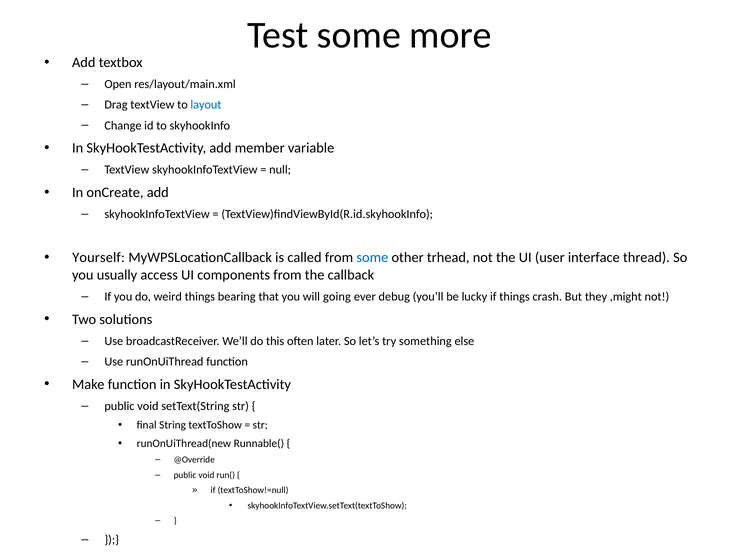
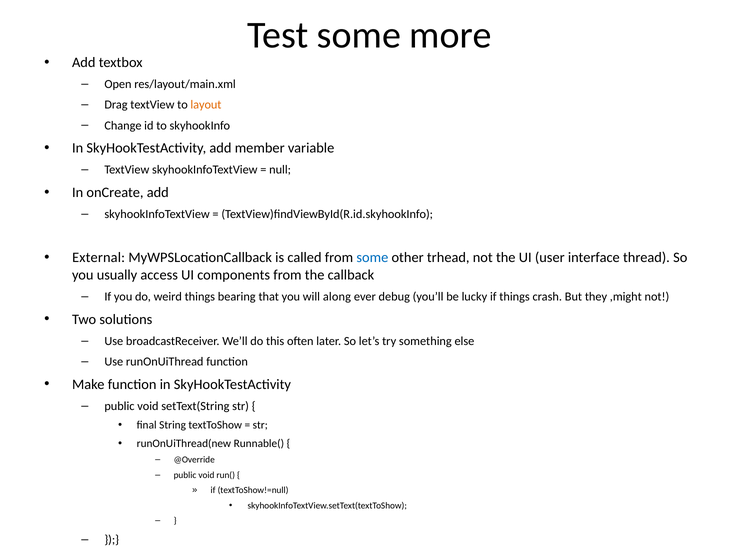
layout colour: blue -> orange (206, 105)
Yourself: Yourself -> External (99, 257)
going: going -> along (337, 296)
